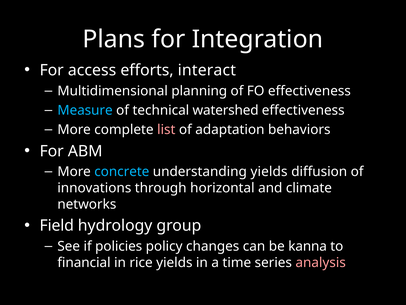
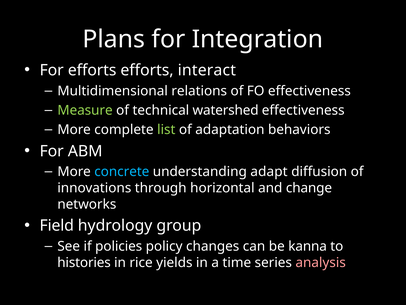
For access: access -> efforts (92, 70)
planning: planning -> relations (199, 91)
Measure colour: light blue -> light green (85, 110)
list colour: pink -> light green (166, 130)
understanding yields: yields -> adapt (269, 172)
climate: climate -> change (309, 188)
financial: financial -> histories (84, 262)
